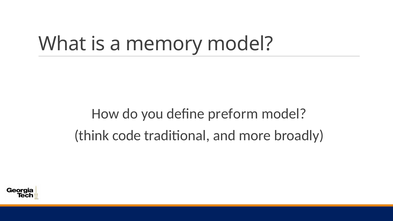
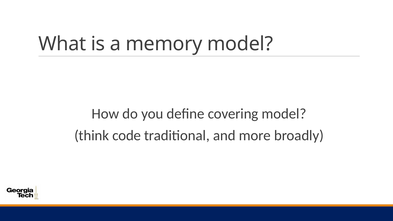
preform: preform -> covering (233, 114)
